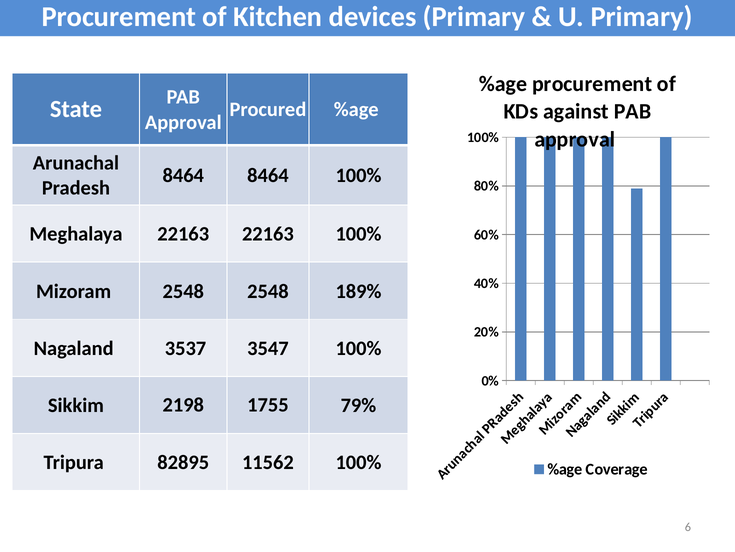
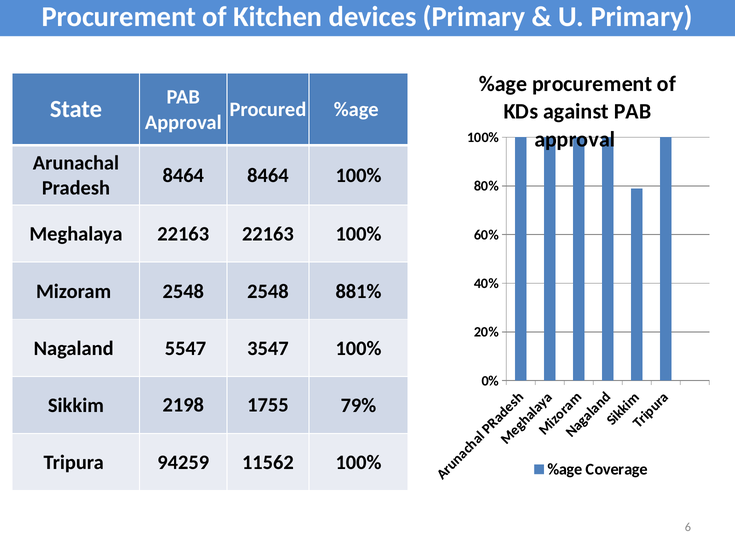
189%: 189% -> 881% (358, 291)
3537: 3537 -> 5547 (186, 348)
82895: 82895 -> 94259 (183, 462)
